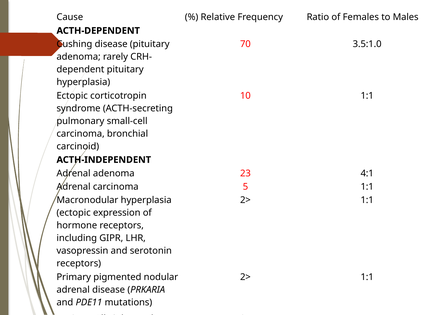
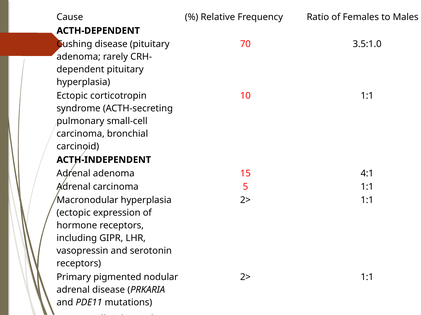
23: 23 -> 15 (245, 174)
